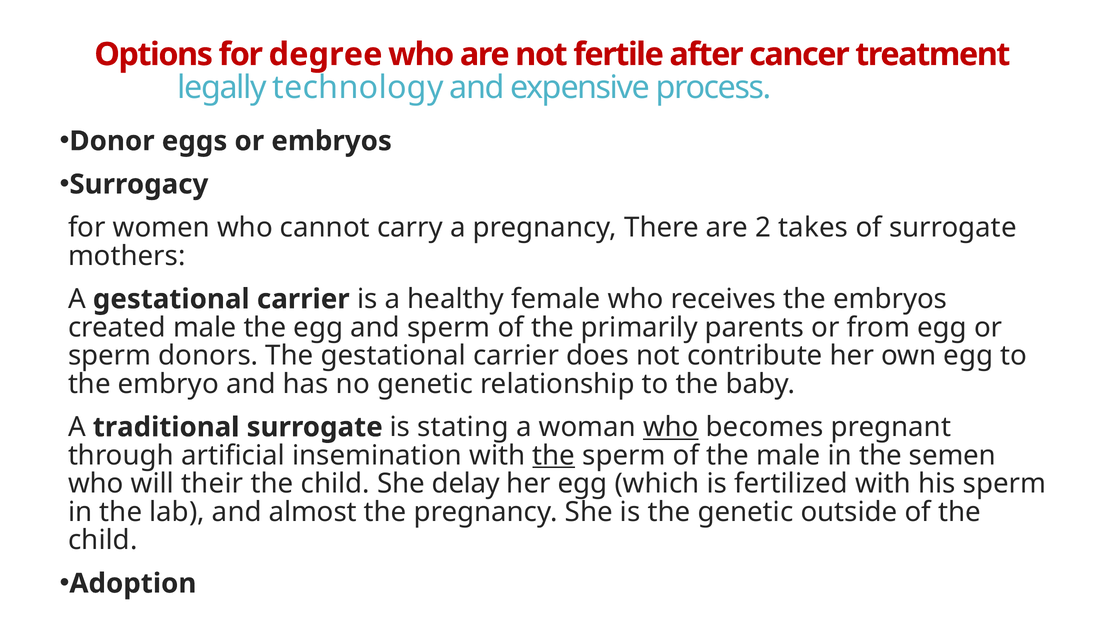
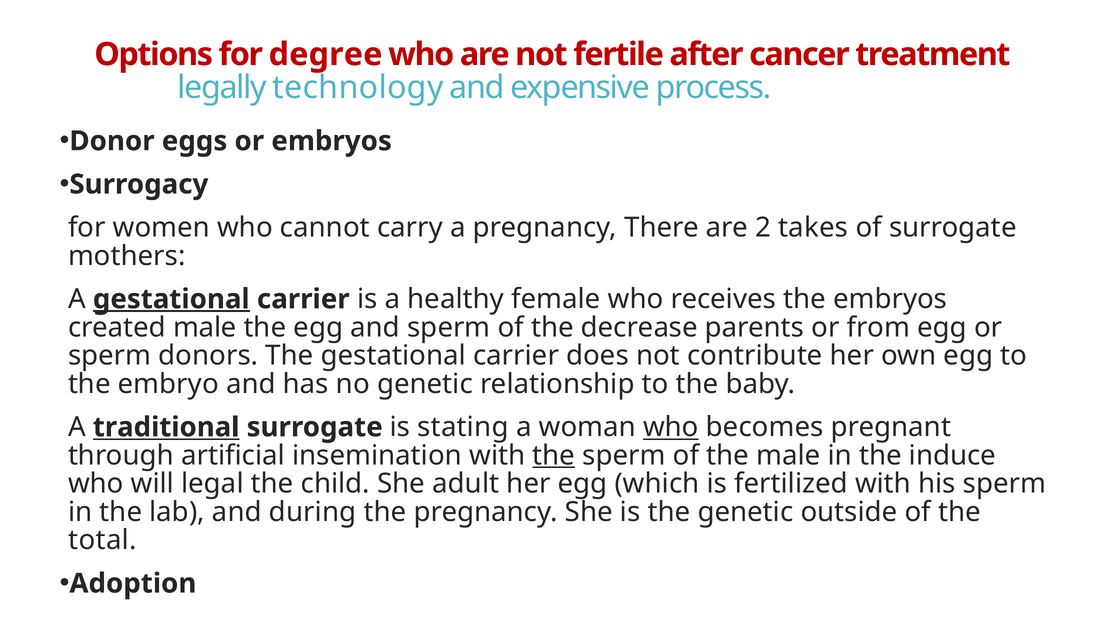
gestational underline: none -> present (171, 299)
primarily: primarily -> decrease (639, 328)
traditional underline: none -> present (166, 427)
semen: semen -> induce (952, 456)
their: their -> legal (212, 484)
delay: delay -> adult (466, 484)
almost: almost -> during (313, 512)
child: child -> total (103, 540)
